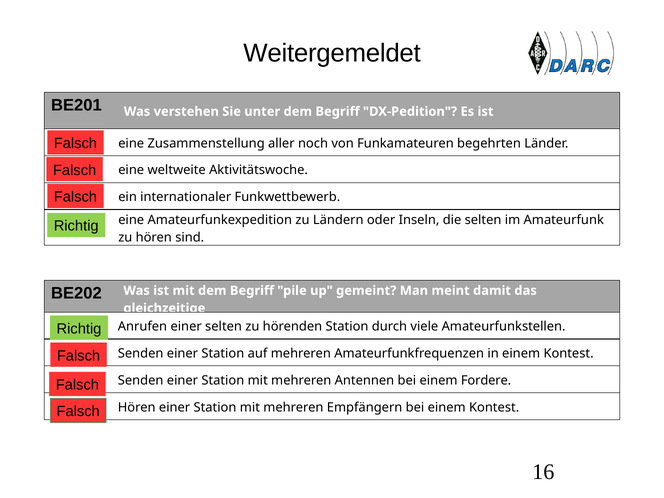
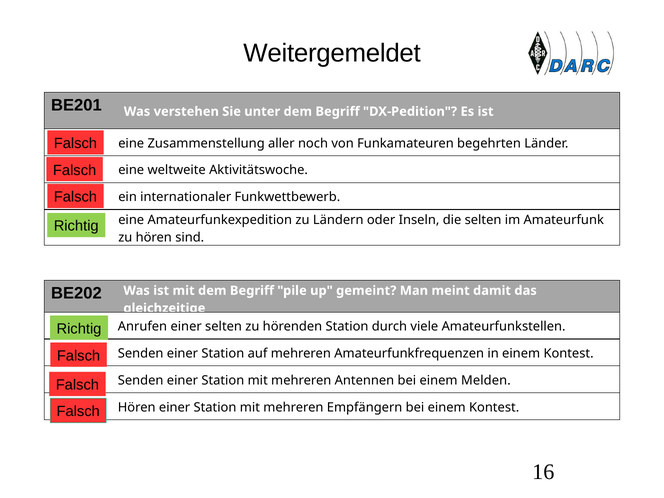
Fordere: Fordere -> Melden (486, 380)
